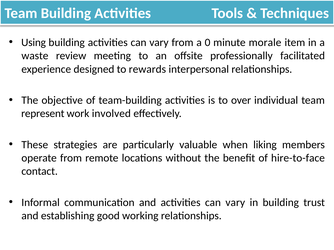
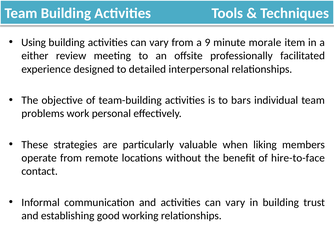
0: 0 -> 9 (208, 43)
waste: waste -> either (35, 56)
rewards: rewards -> detailed (147, 69)
over: over -> bars (241, 100)
represent: represent -> problems (43, 114)
involved: involved -> personal (111, 114)
